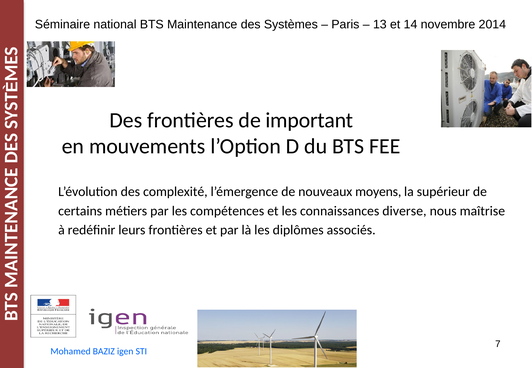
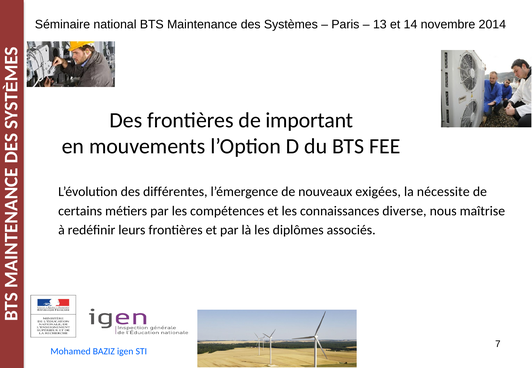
complexité: complexité -> différentes (175, 192)
moyens: moyens -> exigées (378, 192)
supérieur: supérieur -> nécessite (443, 192)
